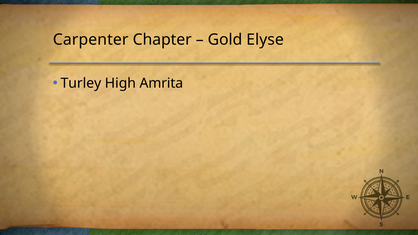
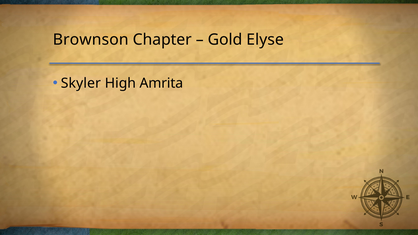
Carpenter: Carpenter -> Brownson (91, 40)
Turley: Turley -> Skyler (81, 83)
